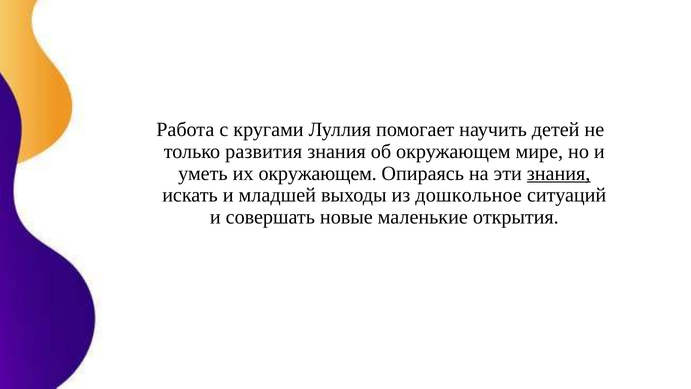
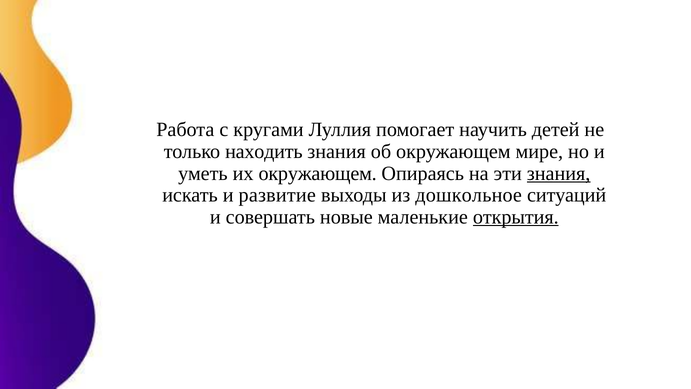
развития: развития -> находить (264, 151)
младшей: младшей -> развитие (277, 195)
открытия underline: none -> present (516, 217)
